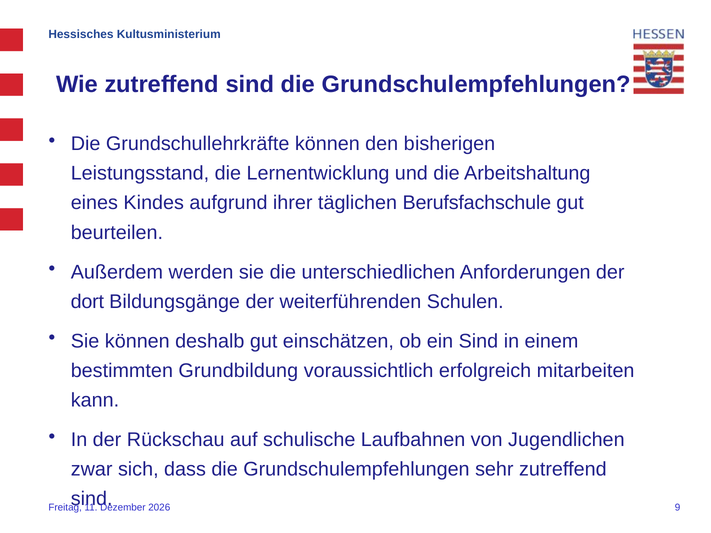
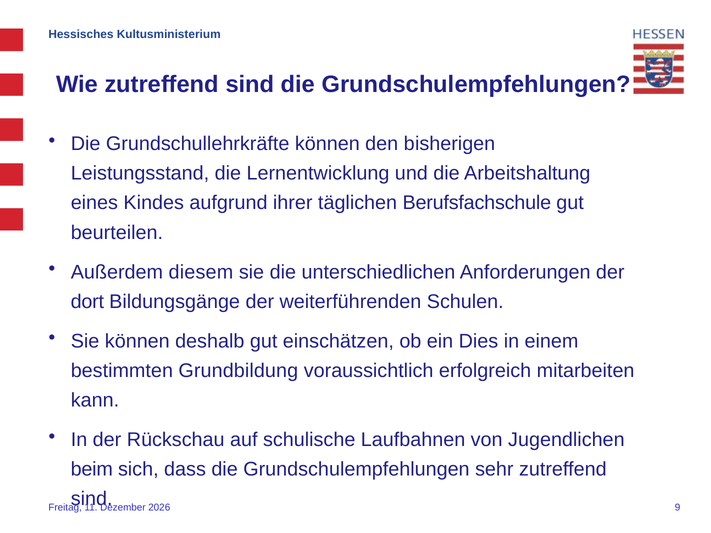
werden: werden -> diesem (201, 272)
ein Sind: Sind -> Dies (478, 341)
zwar: zwar -> beim (92, 470)
